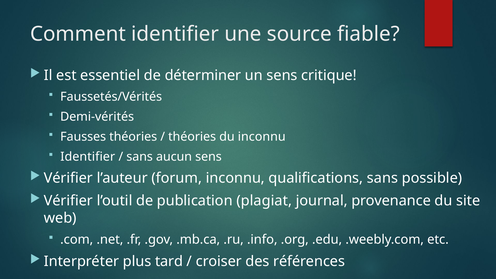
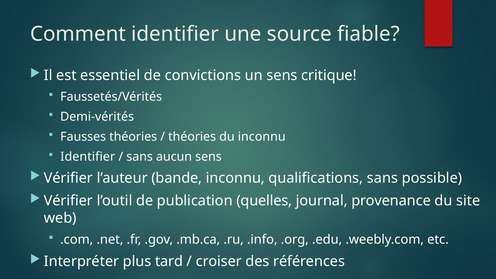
déterminer: déterminer -> convictions (203, 75)
forum: forum -> bande (177, 178)
plagiat: plagiat -> quelles (264, 201)
